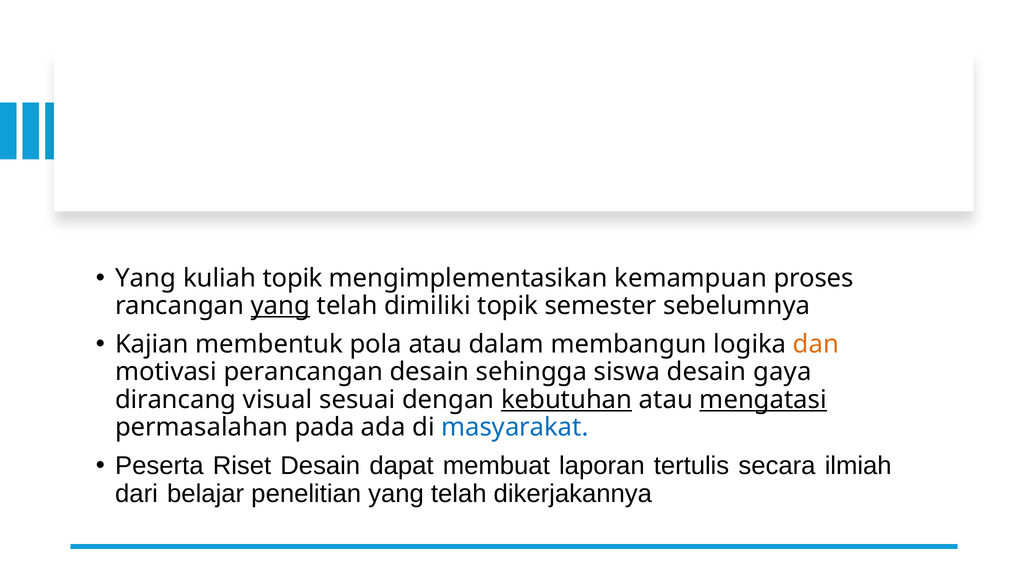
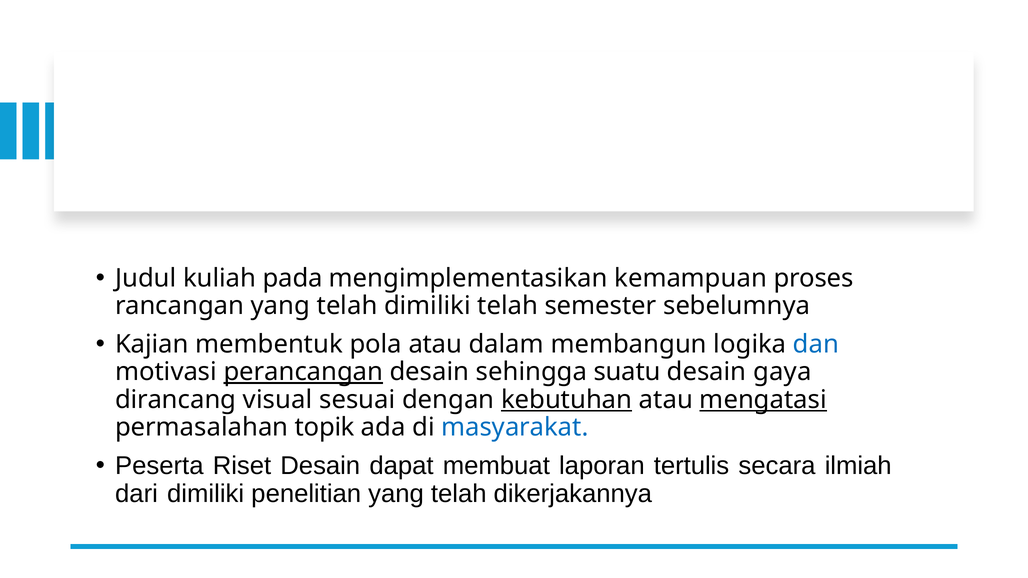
Yang: Yang -> Judul (146, 278)
kuliah topik: topik -> pada (293, 278)
yang underline: present -> none (280, 306)
dimiliki topik: topik -> telah (508, 306)
dan colour: orange -> blue (816, 344)
perancangan underline: none -> present (303, 372)
siswa: siswa -> suatu (627, 372)
pada: pada -> topik (325, 428)
dari belajar: belajar -> dimiliki (206, 494)
